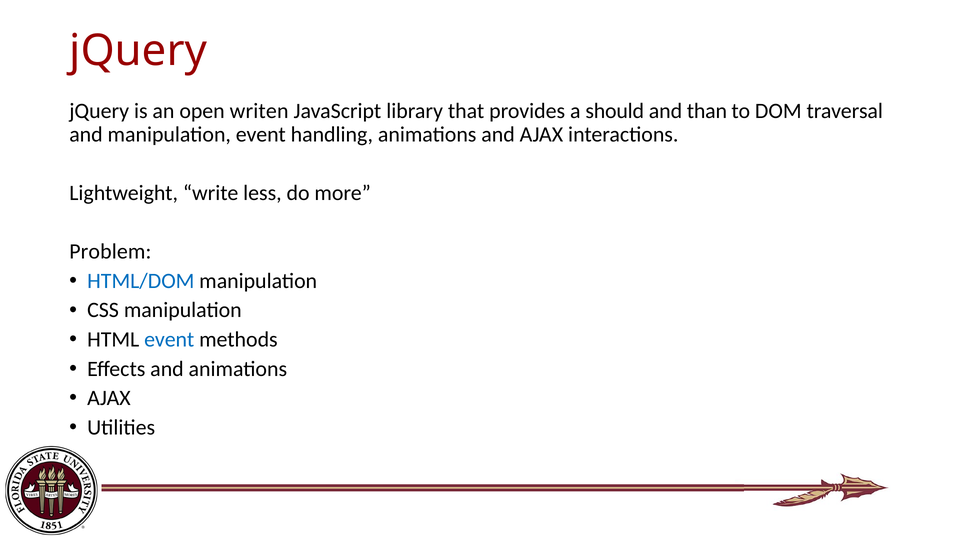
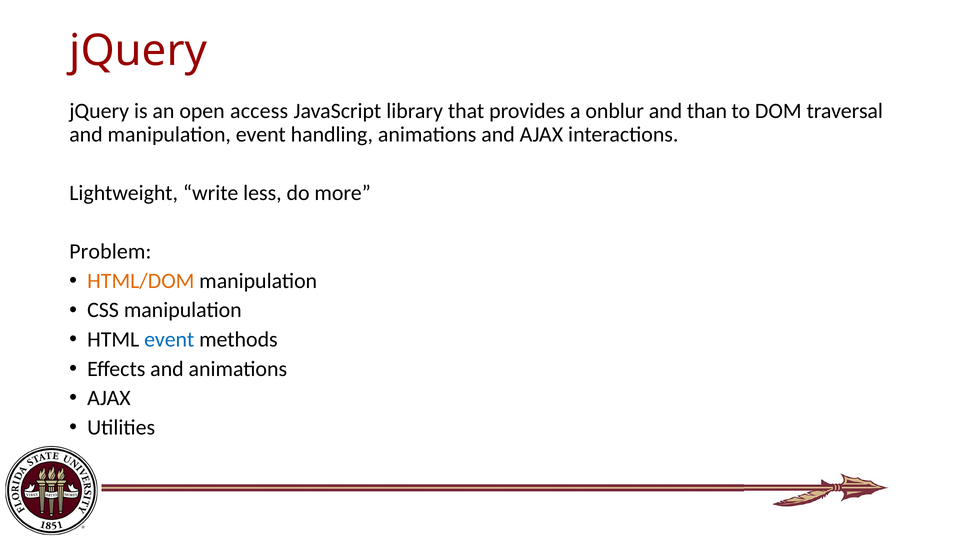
writen: writen -> access (259, 111)
should: should -> onblur (615, 111)
HTML/DOM colour: blue -> orange (141, 281)
